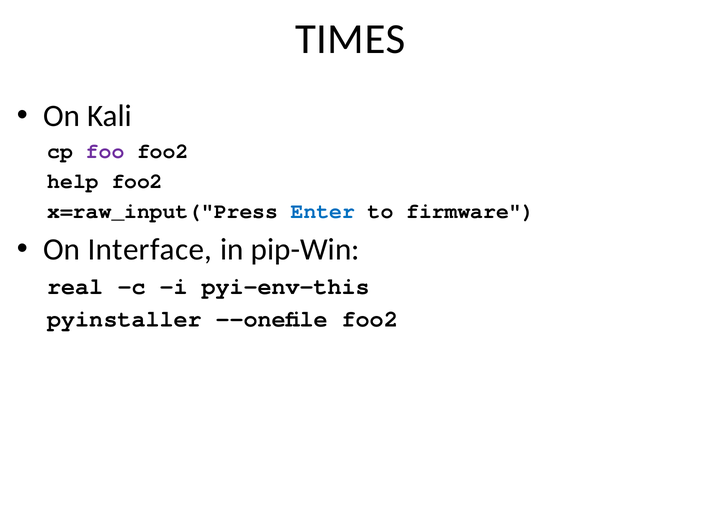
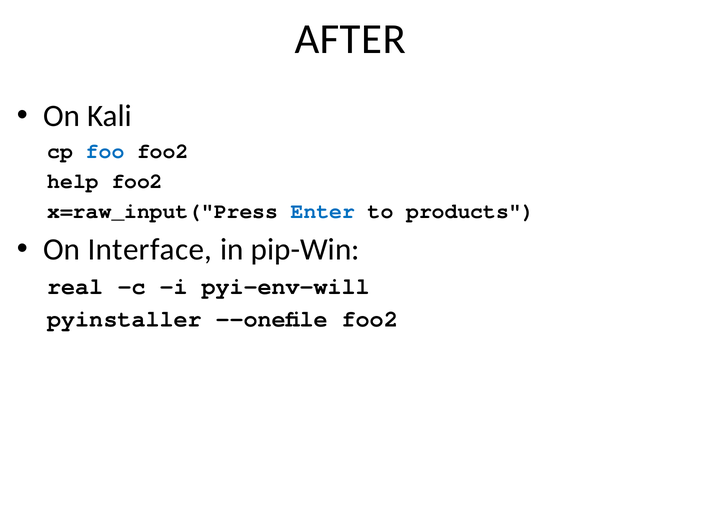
TIMES: TIMES -> AFTER (350, 39)
foo colour: purple -> blue (105, 151)
firmware: firmware -> products (470, 211)
pyi-env-this: pyi-env-this -> pyi-env-will (286, 286)
